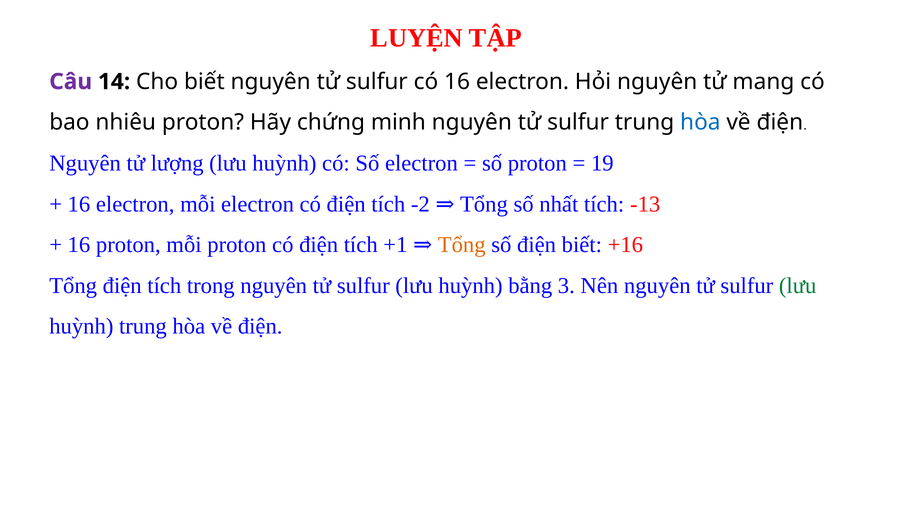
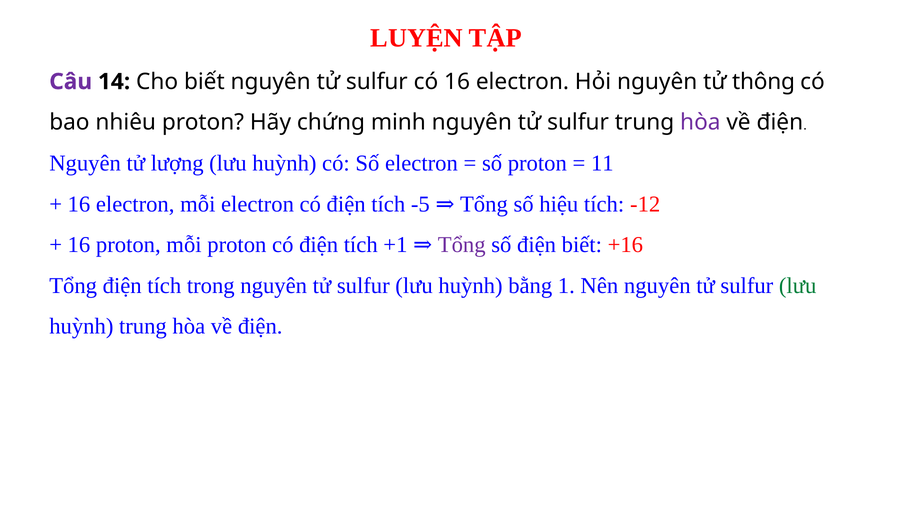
mang: mang -> thông (764, 82)
hòa colour: blue -> purple (700, 122)
19: 19 -> 11 (602, 163)
-2: -2 -> -5 (420, 204)
nhất: nhất -> hiệu (559, 204)
-13: -13 -> -12 (645, 204)
Tổng colour: orange -> purple (462, 245)
3: 3 -> 1 (566, 285)
